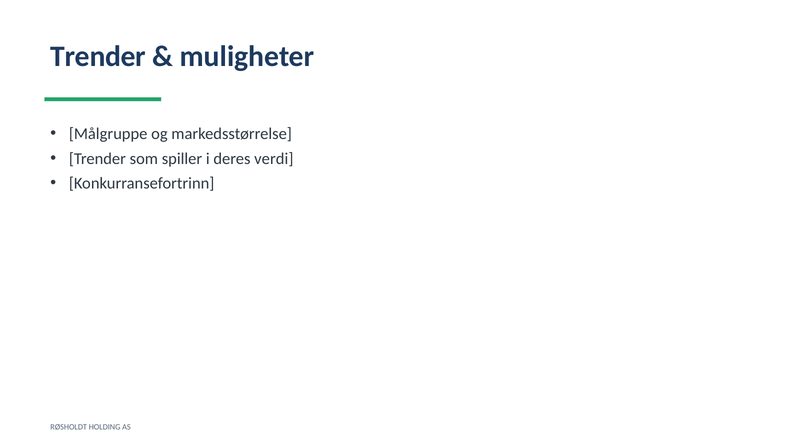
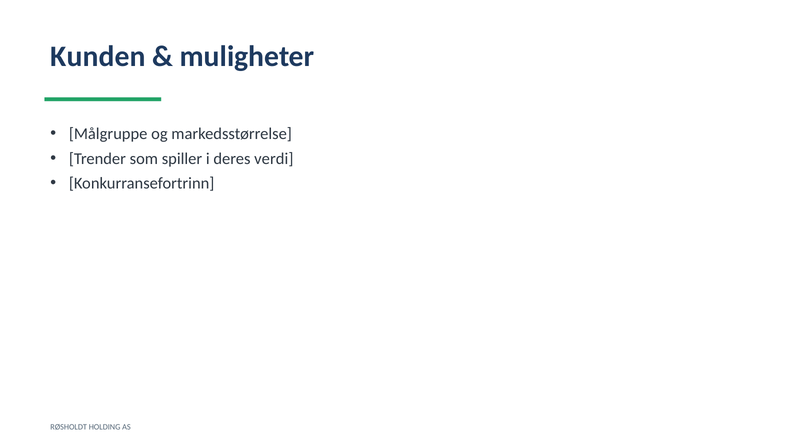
Trender: Trender -> Kunden (98, 56)
